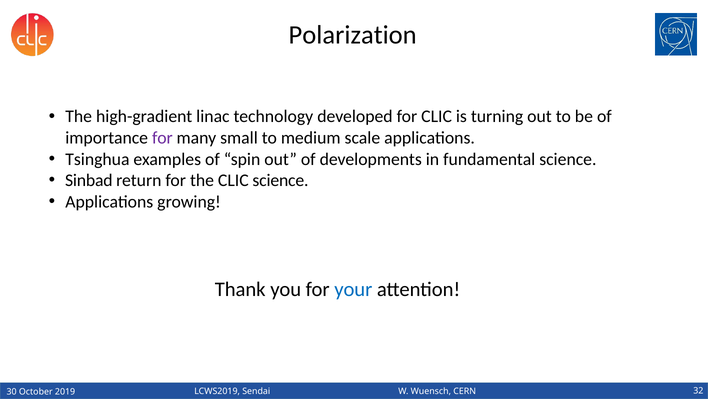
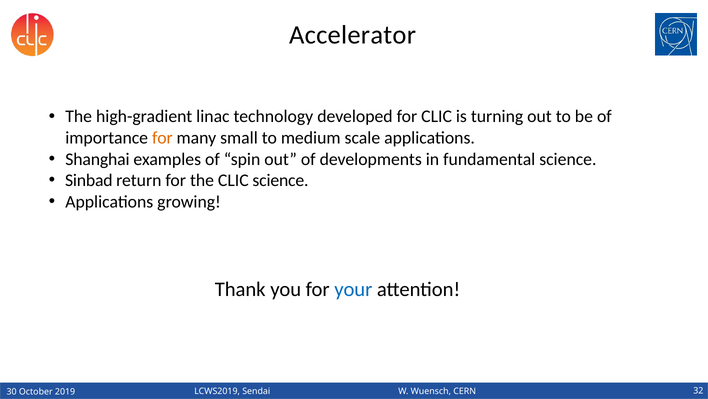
Polarization: Polarization -> Accelerator (353, 35)
for colour: purple -> orange (162, 138)
Tsinghua: Tsinghua -> Shanghai (97, 159)
